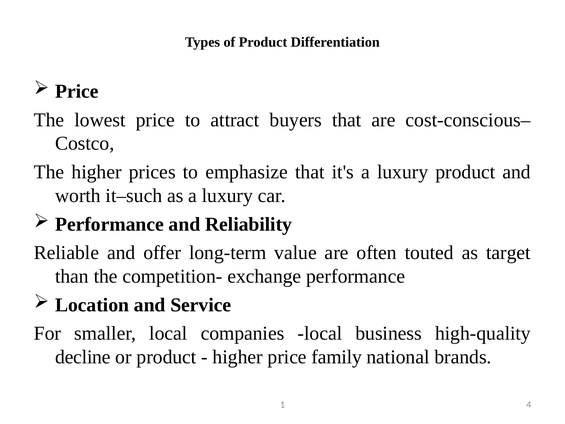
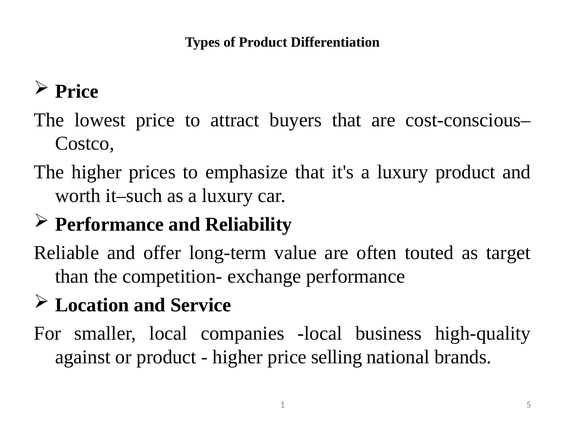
decline: decline -> against (83, 357)
family: family -> selling (337, 357)
4: 4 -> 5 (529, 405)
